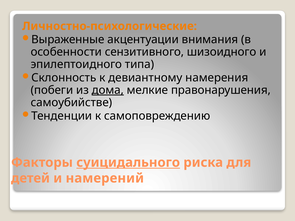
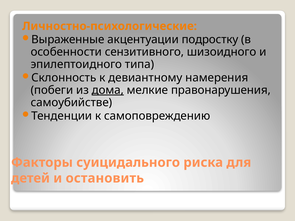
внимания: внимания -> подростку (210, 40)
суицидального underline: present -> none (128, 163)
намерений: намерений -> остановить (105, 178)
